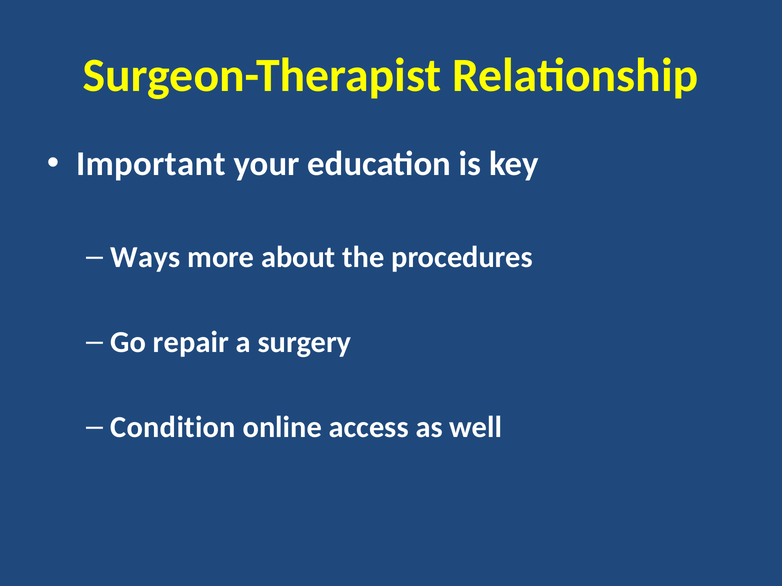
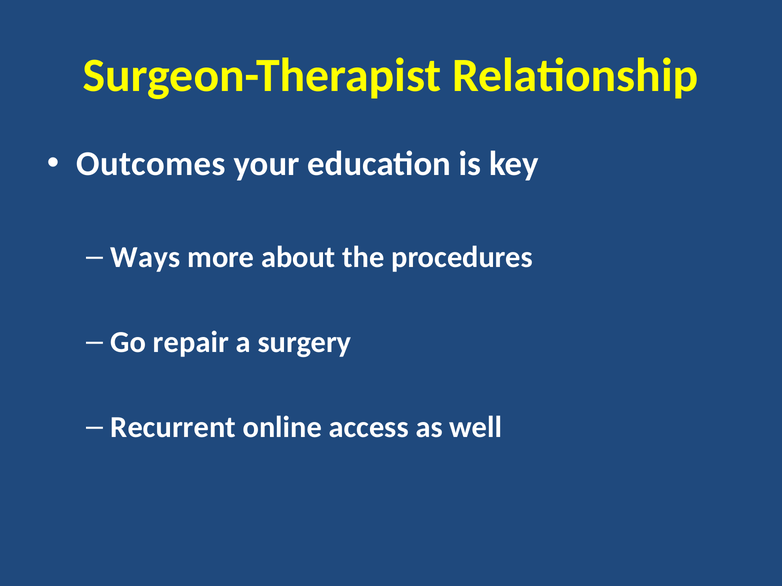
Important: Important -> Outcomes (151, 164)
Condition: Condition -> Recurrent (173, 428)
